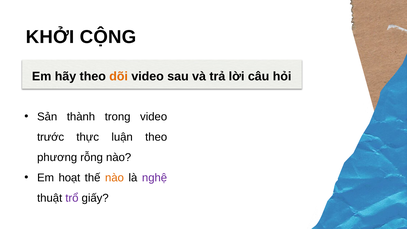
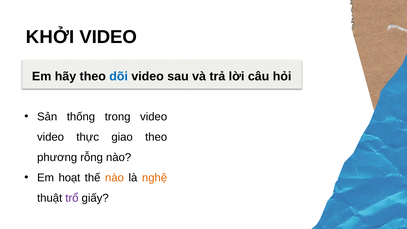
KHỞI CỘNG: CỘNG -> VIDEO (108, 37)
dõi colour: orange -> blue (119, 76)
thành: thành -> thống (81, 117)
trước: trước -> video (51, 137)
luận: luận -> giao (122, 137)
nghệ colour: purple -> orange (155, 178)
